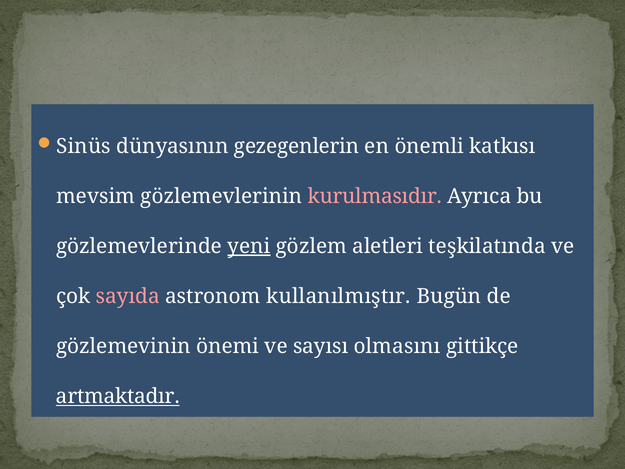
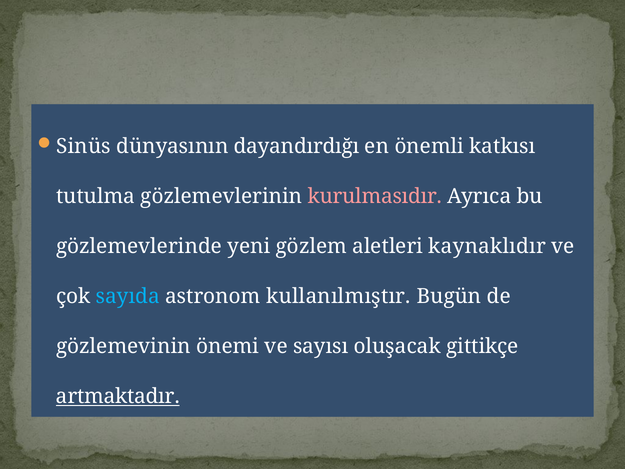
gezegenlerin: gezegenlerin -> dayandırdığı (297, 146)
mevsim: mevsim -> tutulma (96, 196)
yeni underline: present -> none (249, 246)
teşkilatında: teşkilatında -> kaynaklıdır (487, 246)
sayıda colour: pink -> light blue (128, 296)
olmasını: olmasını -> oluşacak (397, 346)
